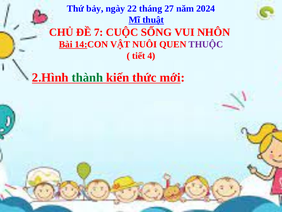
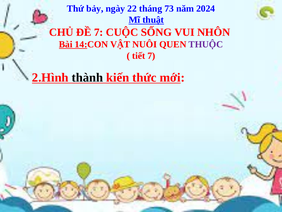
27: 27 -> 73 (169, 9)
tiết 4: 4 -> 7 (151, 56)
thành colour: green -> black (87, 77)
